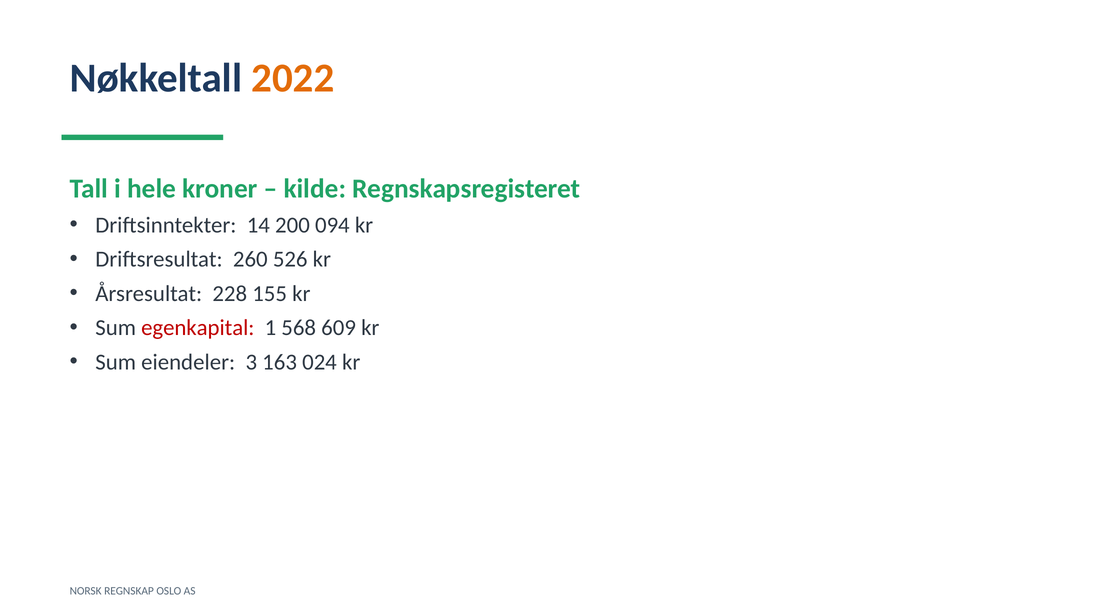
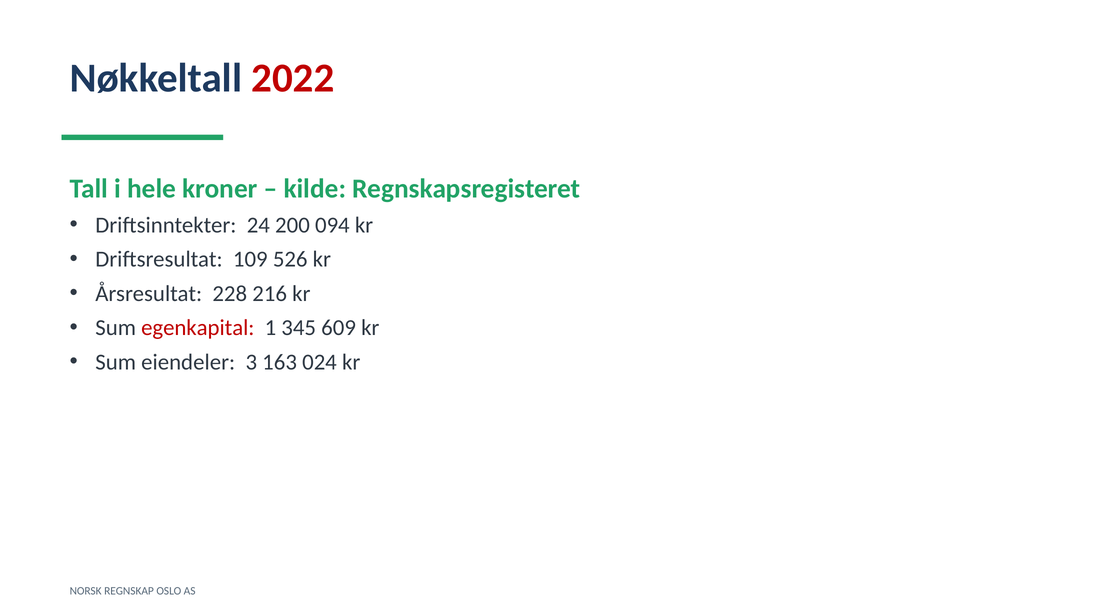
2022 colour: orange -> red (293, 78)
14: 14 -> 24 (258, 225)
260: 260 -> 109 (250, 259)
155: 155 -> 216 (270, 294)
568: 568 -> 345 (299, 328)
